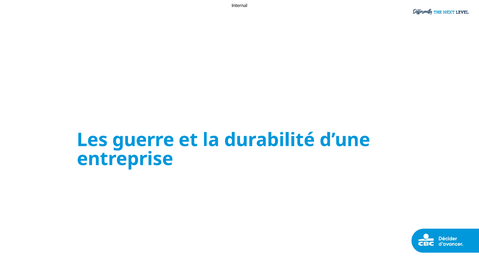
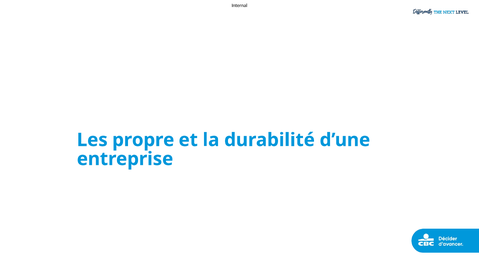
guerre: guerre -> propre (143, 140)
